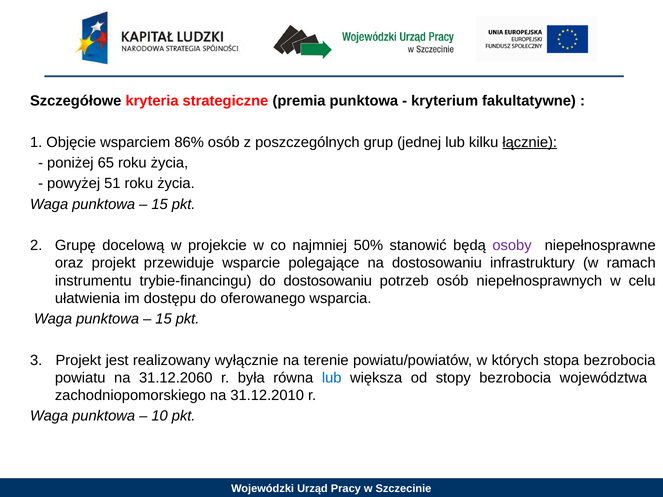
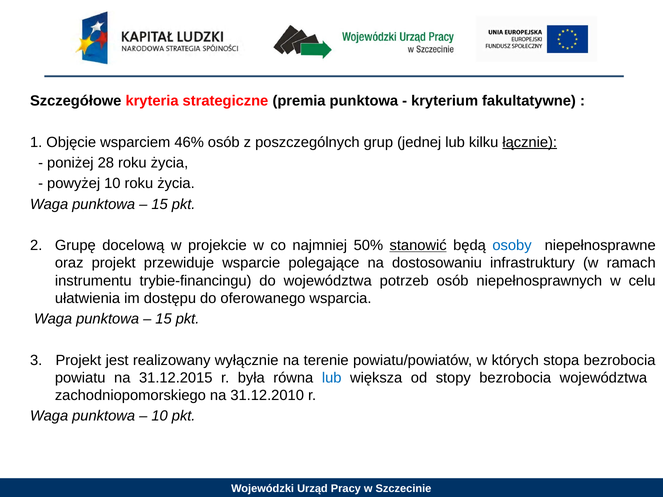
86%: 86% -> 46% (189, 142)
65: 65 -> 28 (106, 163)
powyżej 51: 51 -> 10 (112, 184)
stanowić underline: none -> present (418, 245)
osoby colour: purple -> blue (512, 245)
do dostosowaniu: dostosowaniu -> województwa (328, 281)
31.12.2060: 31.12.2060 -> 31.12.2015 (176, 378)
